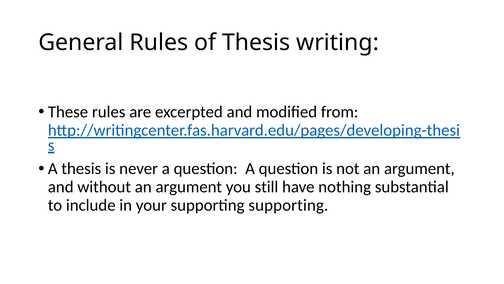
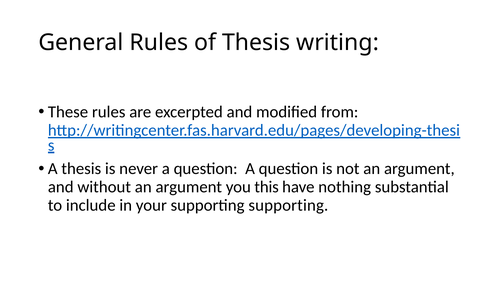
still: still -> this (267, 187)
